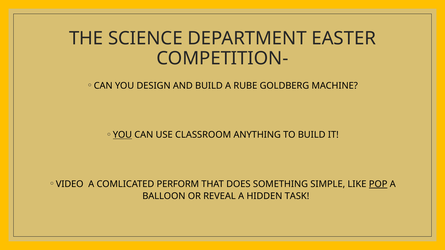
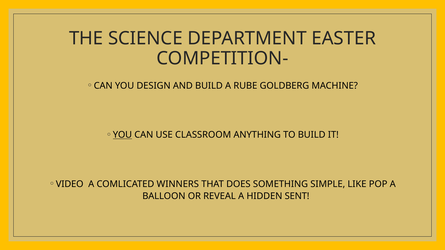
PERFORM: PERFORM -> WINNERS (178, 184)
POP underline: present -> none (378, 184)
TASK: TASK -> SENT (297, 196)
